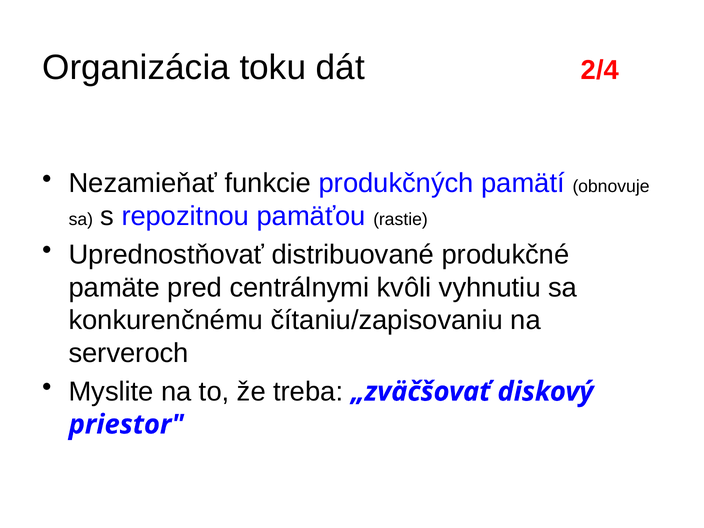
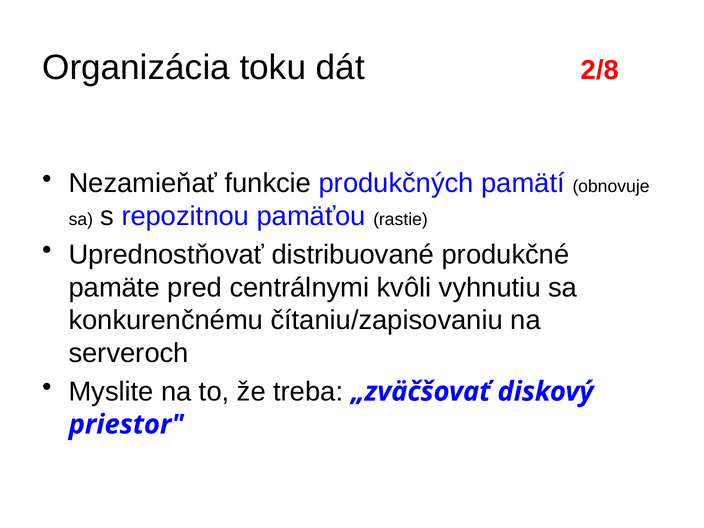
2/4: 2/4 -> 2/8 (600, 70)
